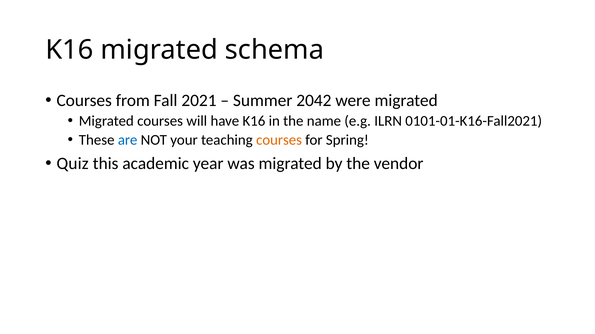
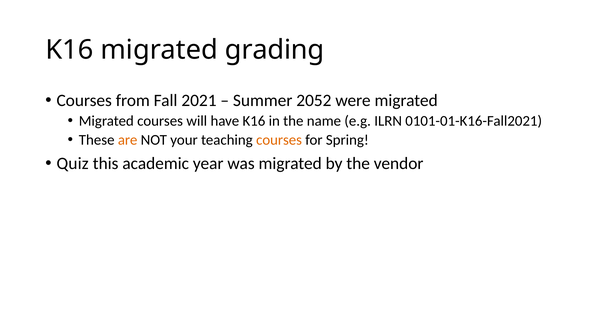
schema: schema -> grading (275, 50)
2042: 2042 -> 2052 (314, 101)
are colour: blue -> orange (128, 140)
